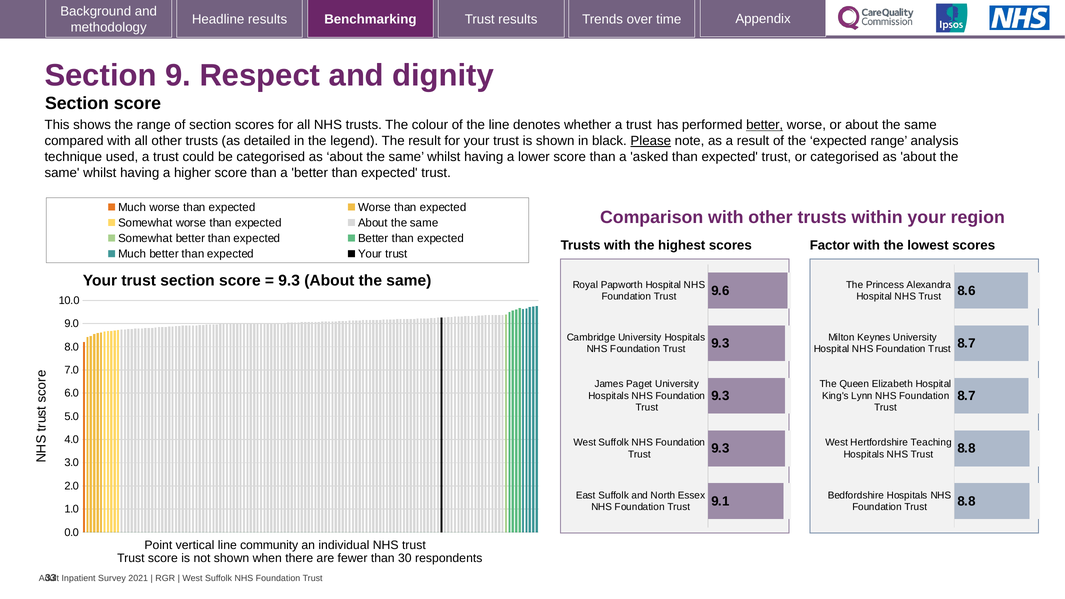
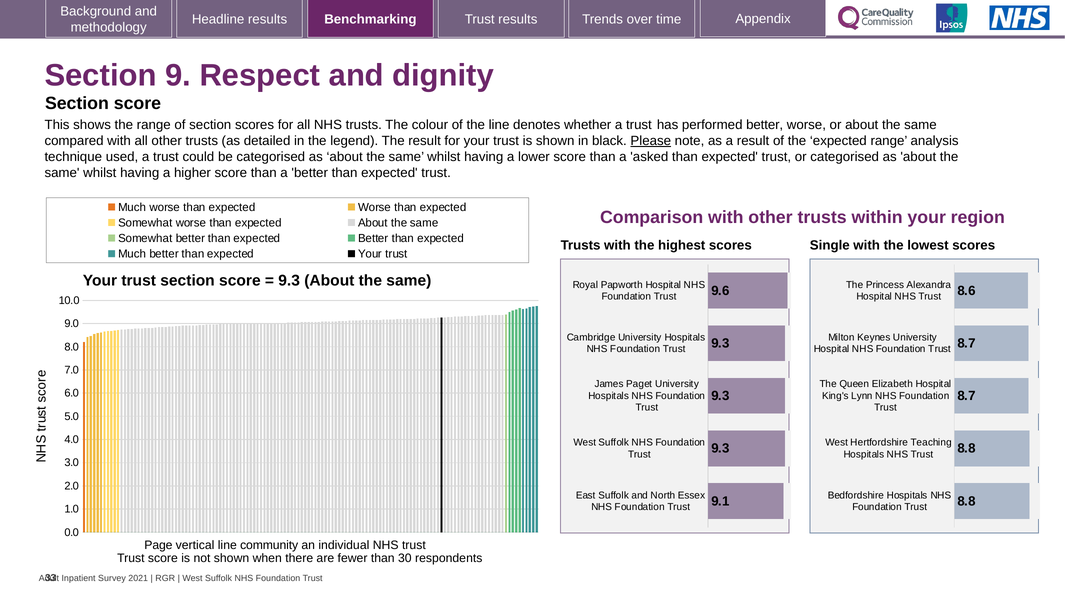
better underline: present -> none (765, 125)
Factor: Factor -> Single (830, 245)
Point: Point -> Page (158, 545)
